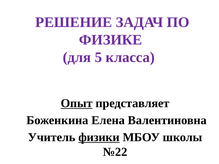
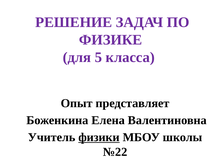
Опыт underline: present -> none (77, 103)
